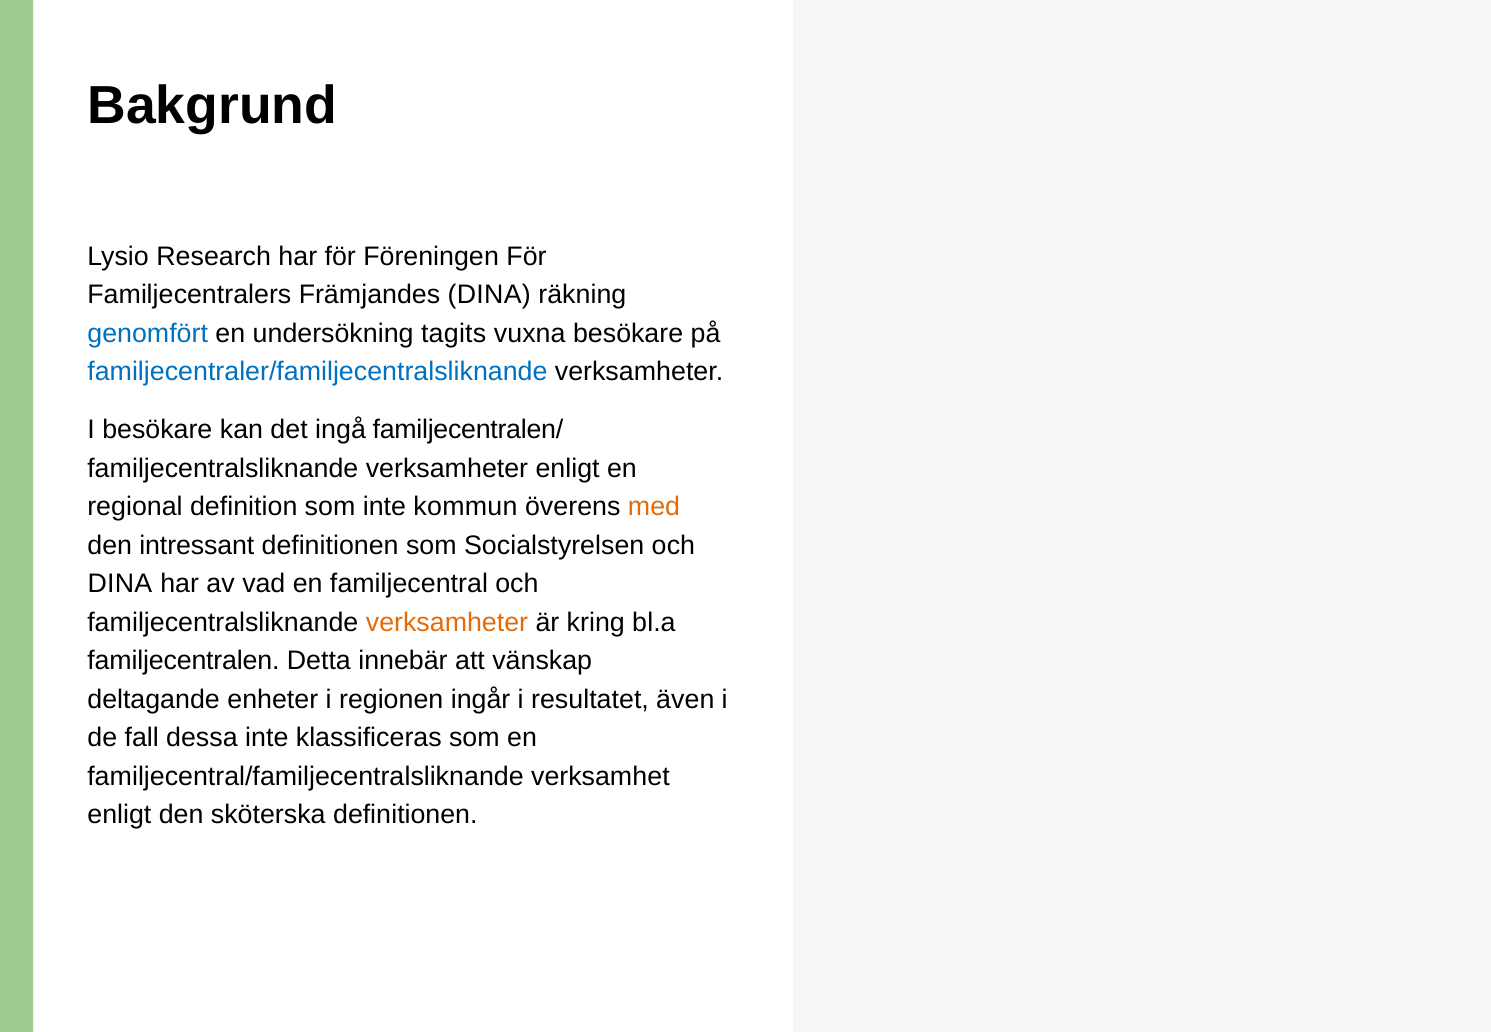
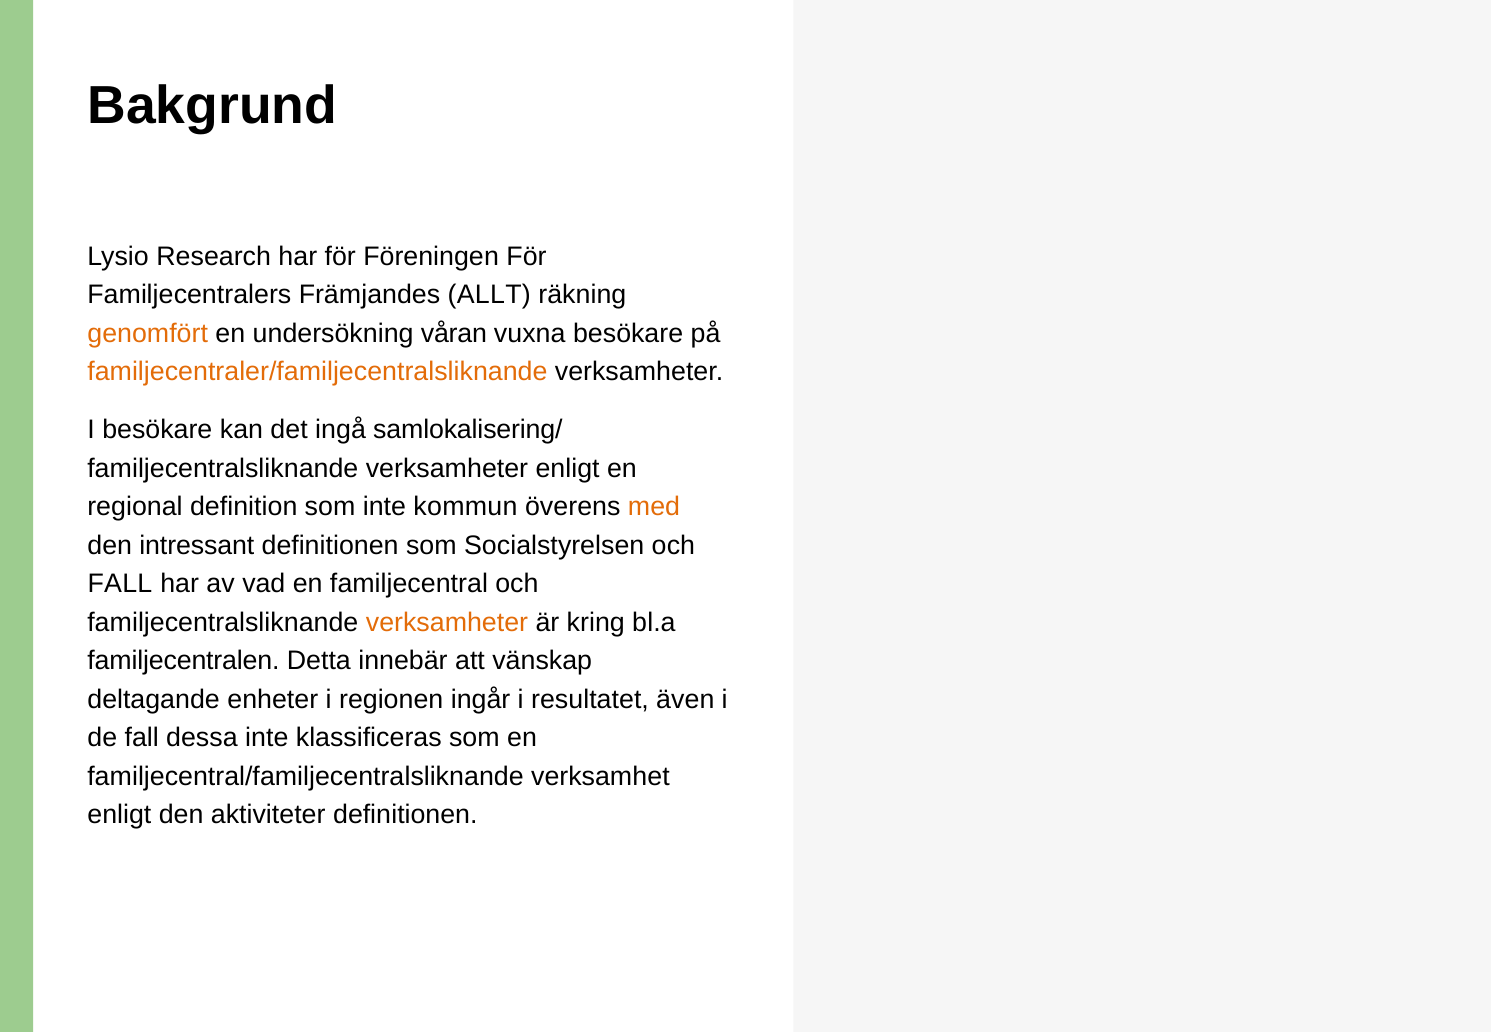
Främjandes DINA: DINA -> ALLT (489, 295)
genomfört colour: blue -> orange (148, 334)
tagits: tagits -> våran (454, 334)
familjecentraler/familjecentralsliknande colour: blue -> orange (317, 372)
familjecentralen/: familjecentralen/ -> samlokalisering/ (468, 430)
DINA: DINA -> FALL (120, 584)
sköterska: sköterska -> aktiviteter (268, 815)
